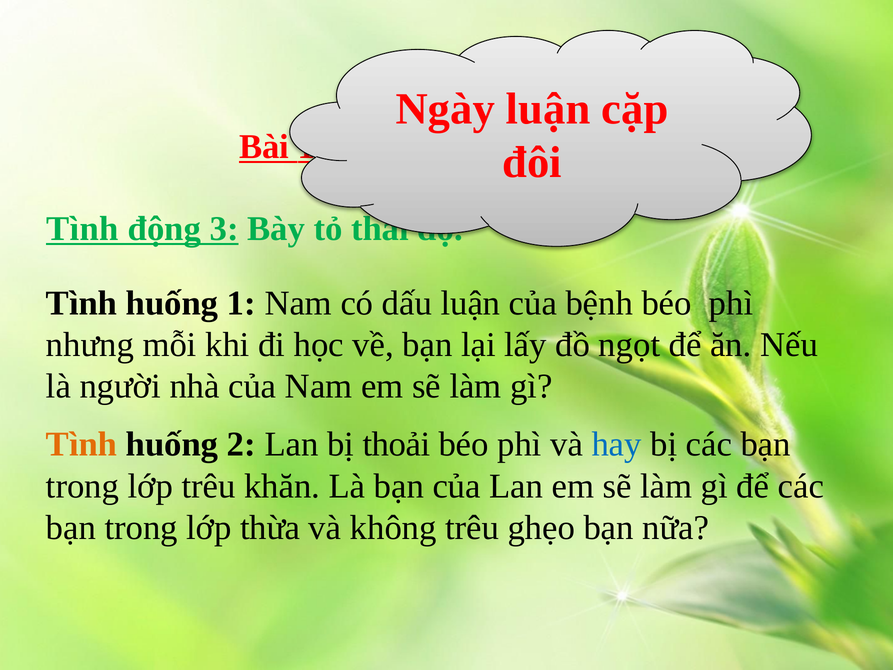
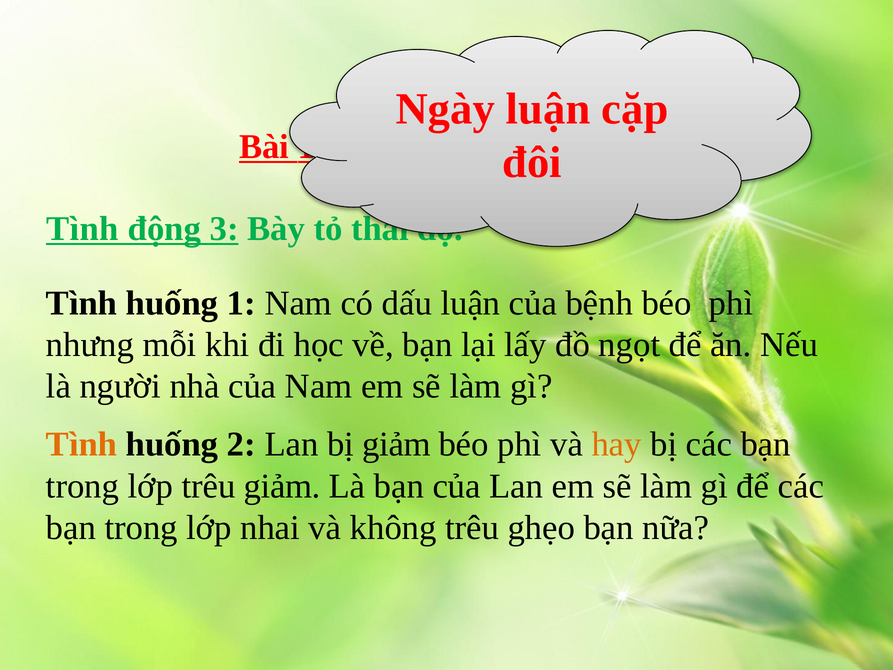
bị thoải: thoải -> giảm (397, 444)
hay colour: blue -> orange (617, 444)
trêu khăn: khăn -> giảm (282, 486)
thừa: thừa -> nhai (270, 528)
